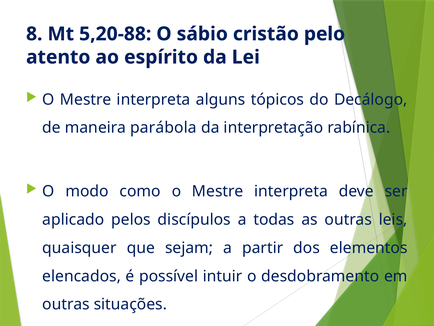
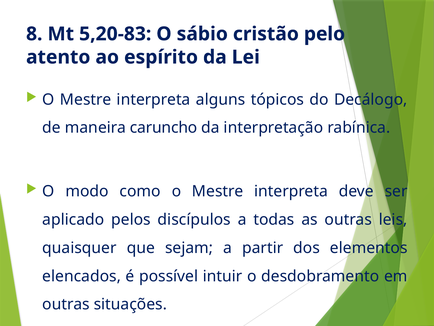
5,20-88: 5,20-88 -> 5,20-83 (115, 34)
parábola: parábola -> caruncho (164, 128)
